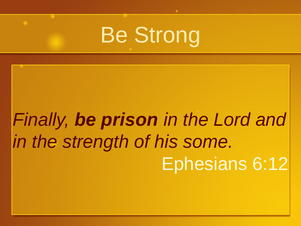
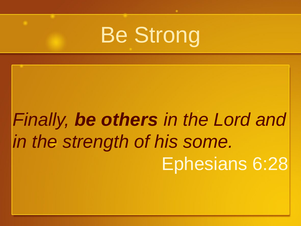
prison: prison -> others (130, 120)
6:12: 6:12 -> 6:28 (270, 164)
